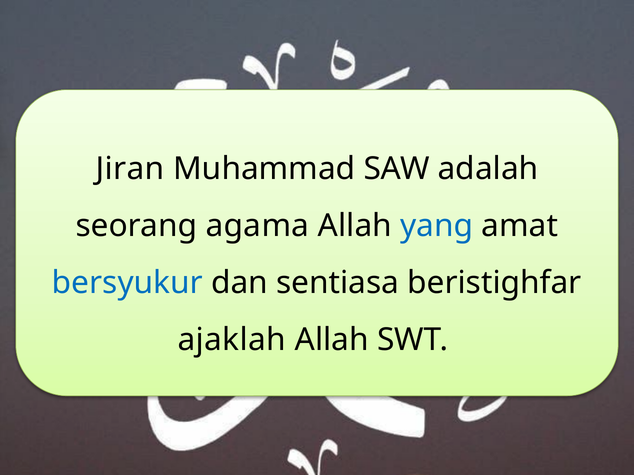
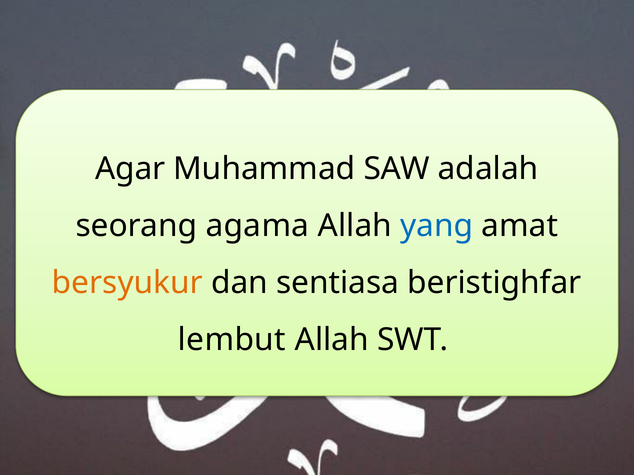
Jiran: Jiran -> Agar (130, 169)
bersyukur colour: blue -> orange (127, 283)
ajaklah: ajaklah -> lembut (232, 340)
